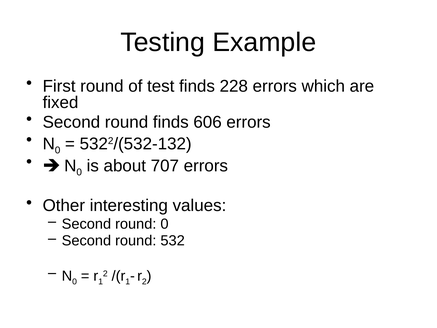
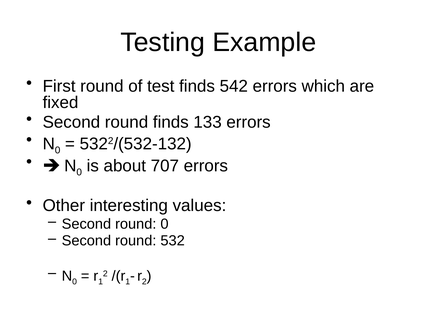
228: 228 -> 542 (234, 86)
606: 606 -> 133 (208, 122)
